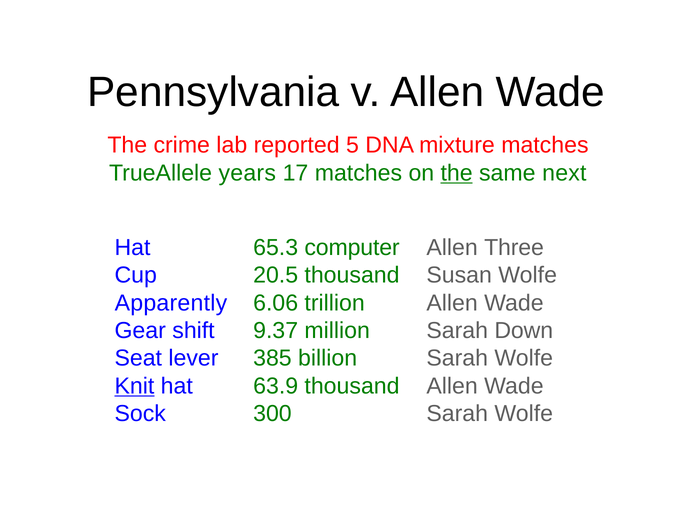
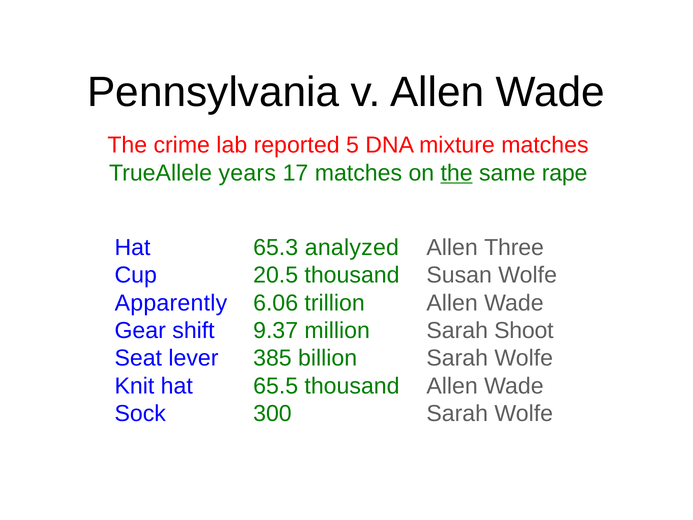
next: next -> rape (565, 173)
computer: computer -> analyzed (352, 247)
Down: Down -> Shoot (524, 330)
Knit underline: present -> none (134, 386)
63.9: 63.9 -> 65.5 (276, 386)
